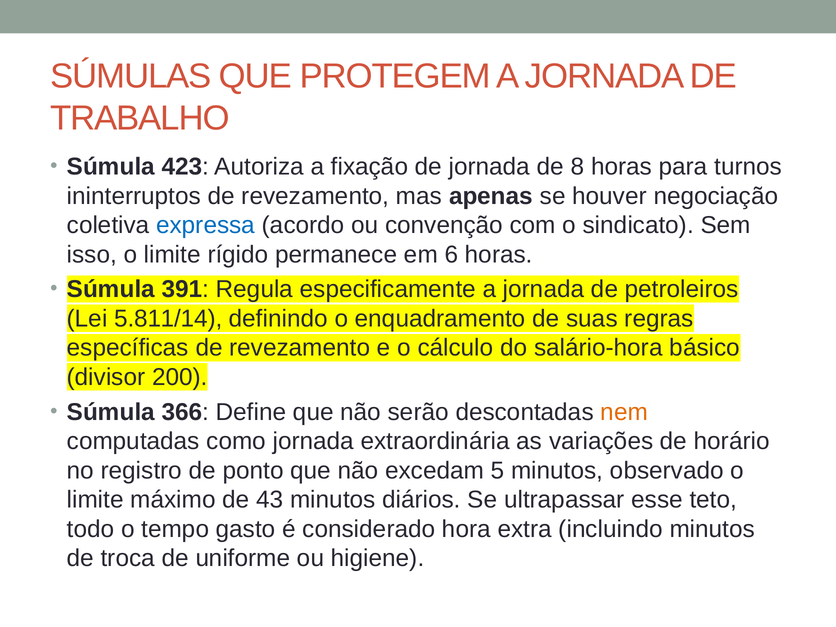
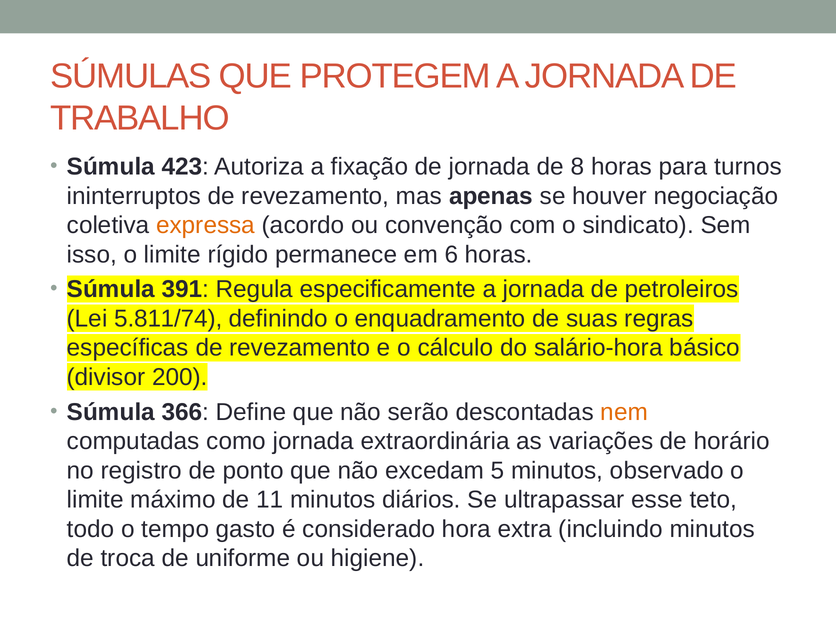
expressa colour: blue -> orange (206, 225)
5.811/14: 5.811/14 -> 5.811/74 (168, 319)
43: 43 -> 11 (270, 500)
